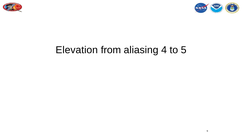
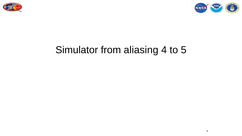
Elevation: Elevation -> Simulator (77, 50)
